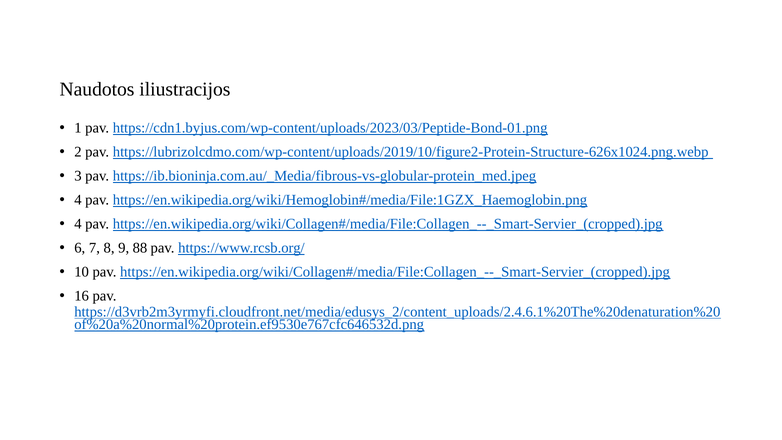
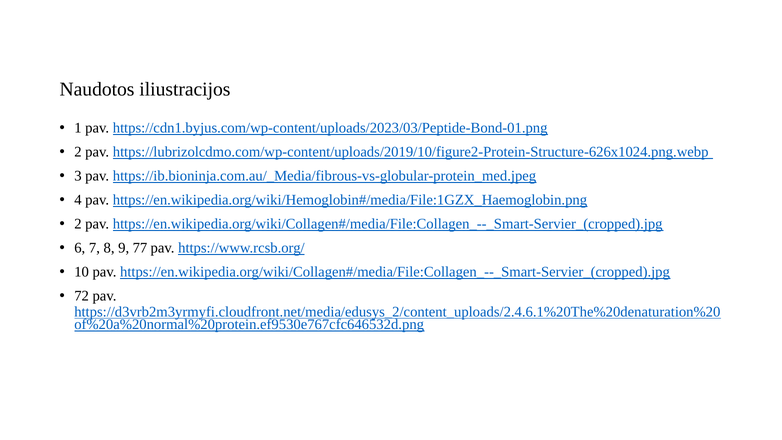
4: 4 -> 2 (78, 224)
88: 88 -> 77 (140, 248)
16: 16 -> 72 (82, 296)
